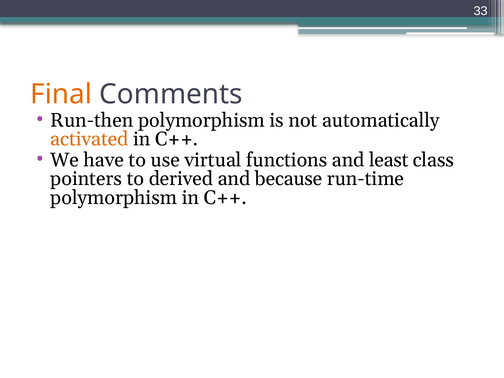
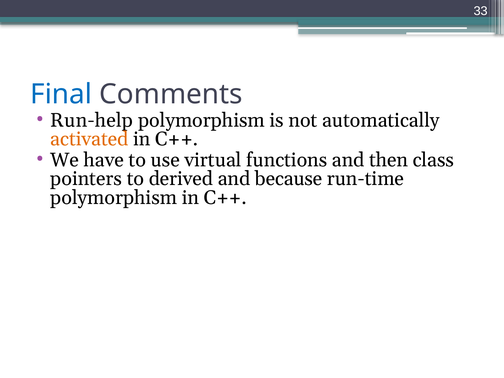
Final colour: orange -> blue (61, 94)
Run-then: Run-then -> Run-help (92, 120)
least: least -> then (389, 160)
